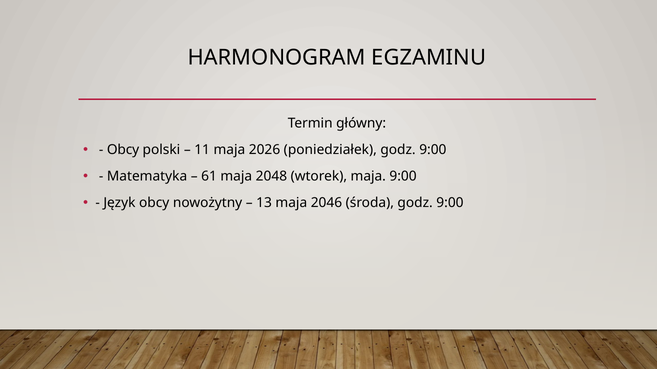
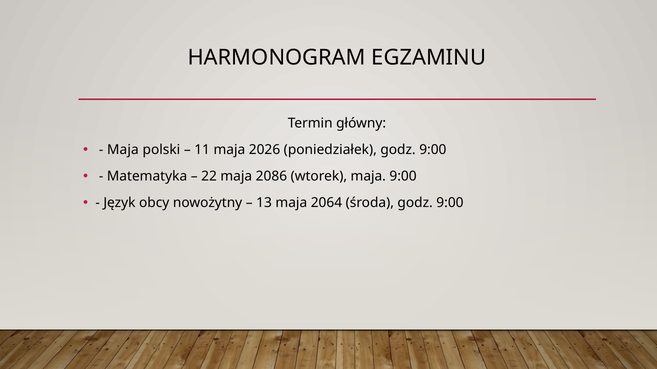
Obcy: Obcy -> Maja (123, 150)
61: 61 -> 22 (209, 177)
2048: 2048 -> 2086 (271, 177)
2046: 2046 -> 2064 (326, 203)
